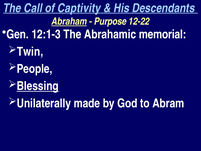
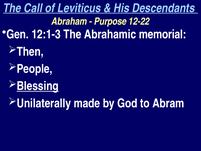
Captivity: Captivity -> Leviticus (79, 8)
Abraham underline: present -> none (69, 21)
Twin: Twin -> Then (30, 52)
